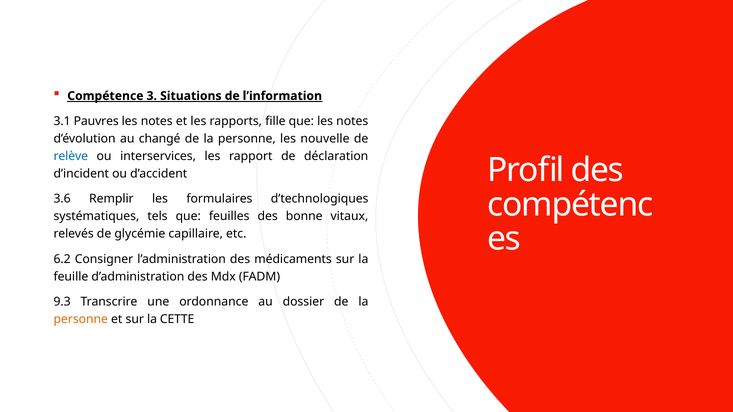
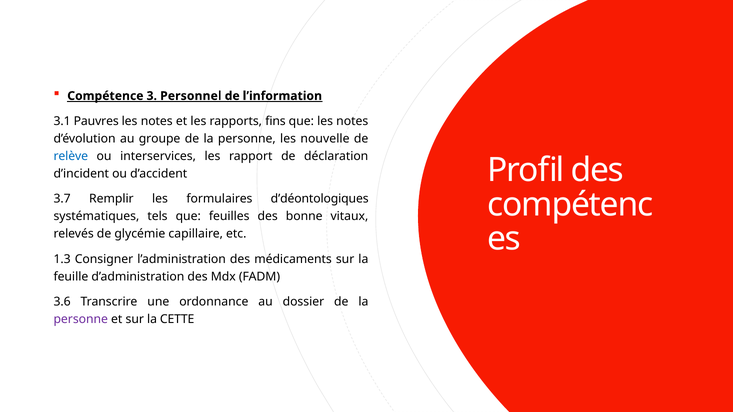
Situations: Situations -> Personnel (191, 96)
fille: fille -> fins (275, 121)
changé: changé -> groupe (160, 139)
3.6: 3.6 -> 3.7 (62, 199)
d’technologiques: d’technologiques -> d’déontologiques (320, 199)
6.2: 6.2 -> 1.3 (62, 259)
9.3: 9.3 -> 3.6 (62, 302)
personne colour: orange -> purple (81, 320)
